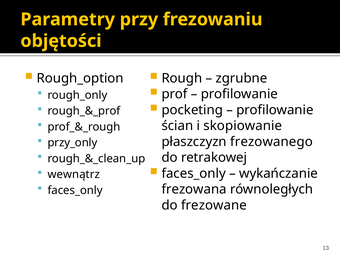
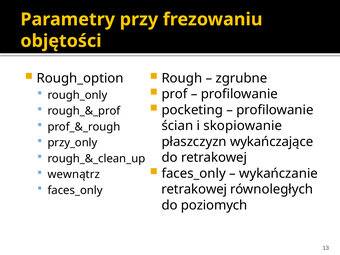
frezowanego: frezowanego -> wykańczające (272, 142)
frezowana: frezowana -> retrakowej (194, 189)
frezowane: frezowane -> poziomych (214, 205)
